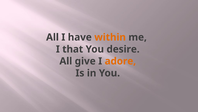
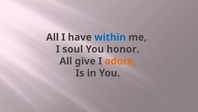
within colour: orange -> blue (110, 37)
that: that -> soul (73, 49)
desire: desire -> honor (123, 49)
